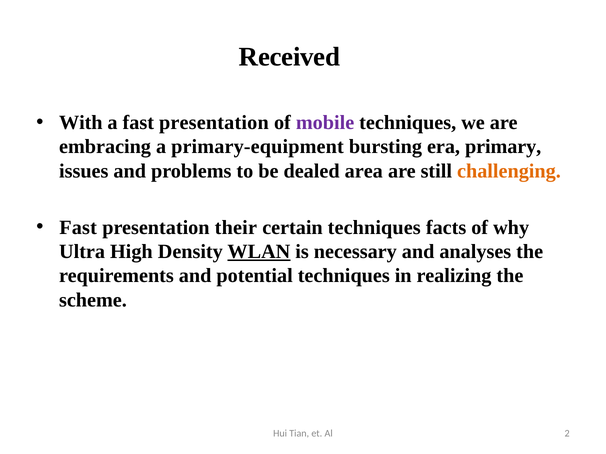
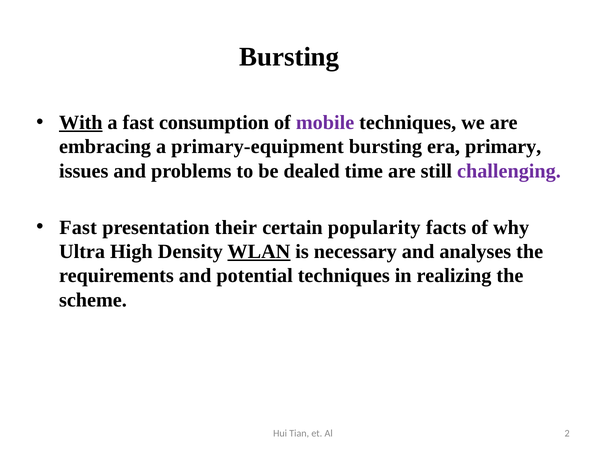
Received: Received -> Bursting (289, 57)
With underline: none -> present (81, 123)
a fast presentation: presentation -> consumption (214, 123)
area: area -> time (364, 171)
challenging colour: orange -> purple (509, 171)
certain techniques: techniques -> popularity (374, 228)
